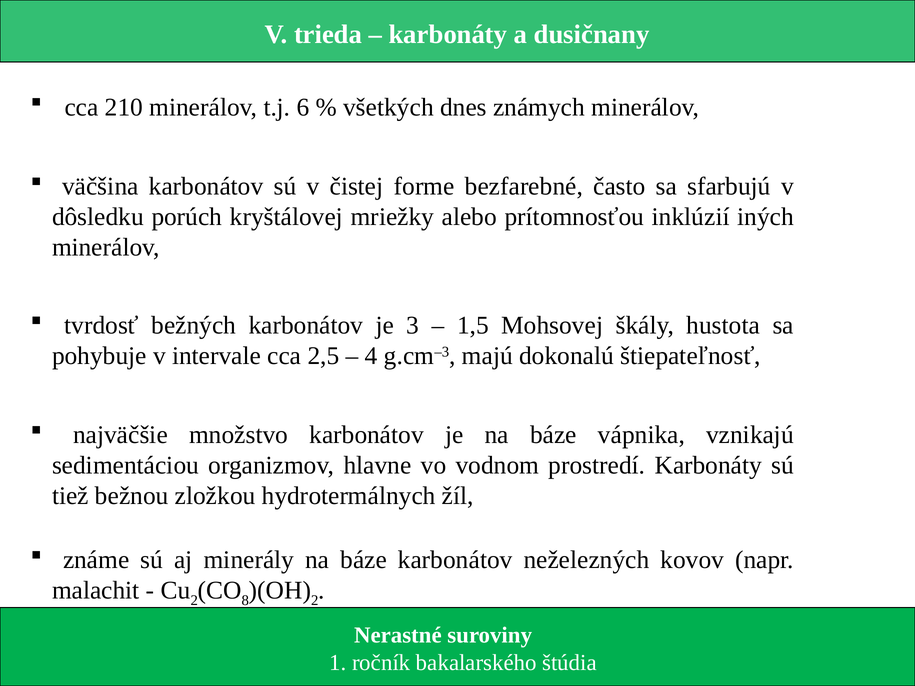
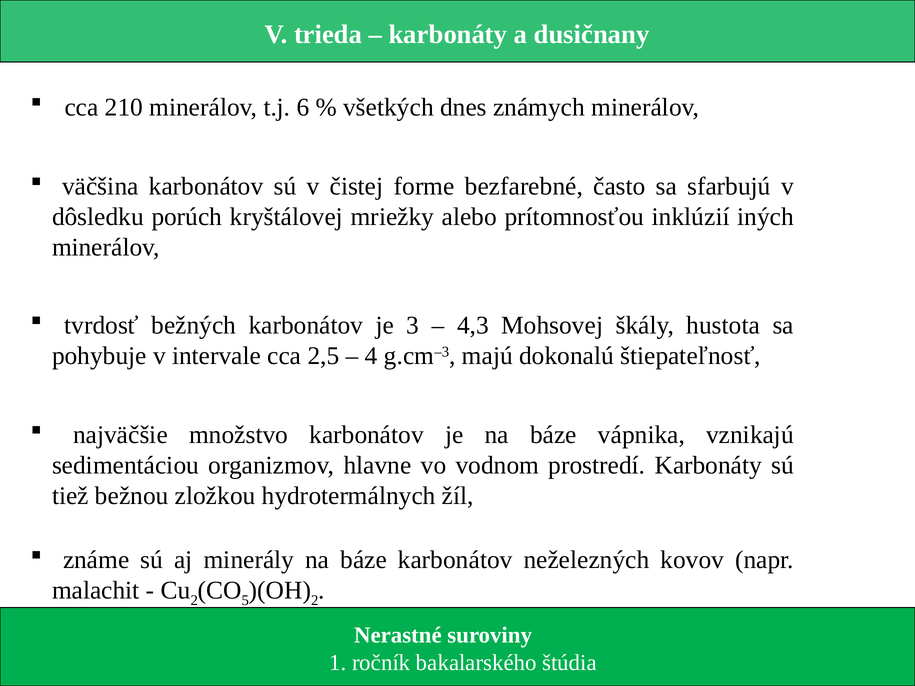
1,5: 1,5 -> 4,3 (473, 325)
8: 8 -> 5 (245, 601)
